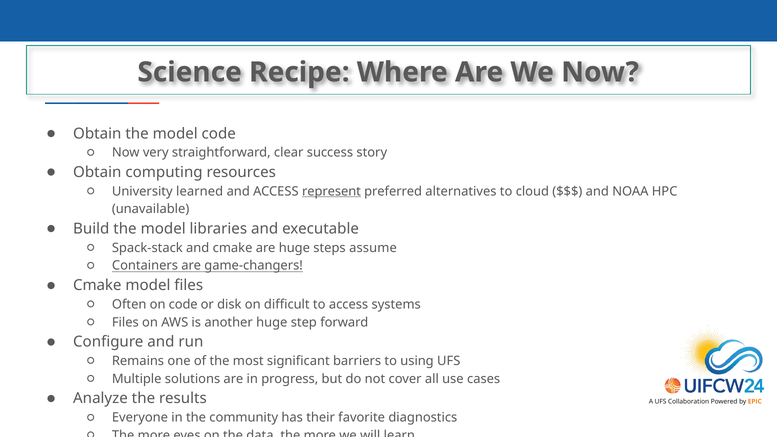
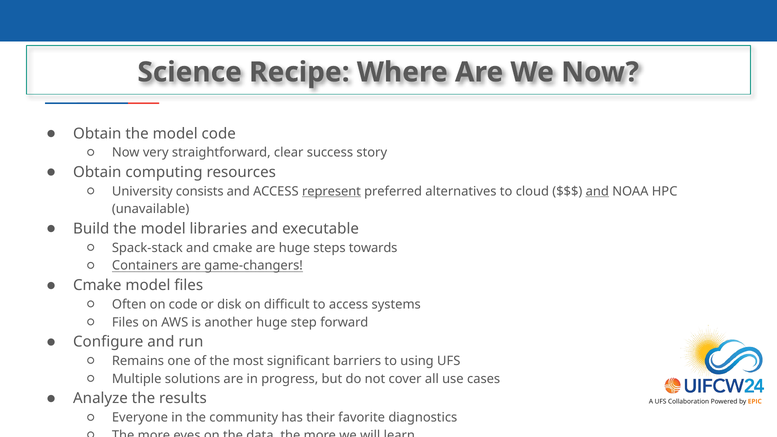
learned: learned -> consists (200, 191)
and underline: none -> present (597, 191)
assume: assume -> towards (373, 248)
